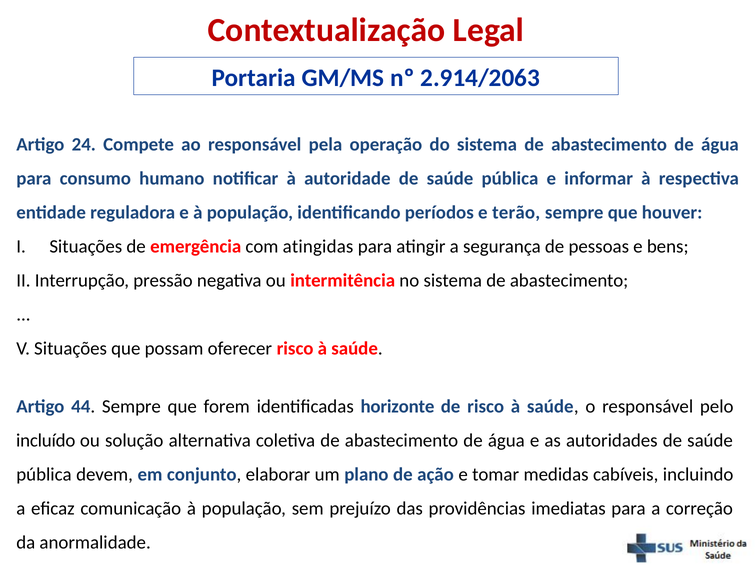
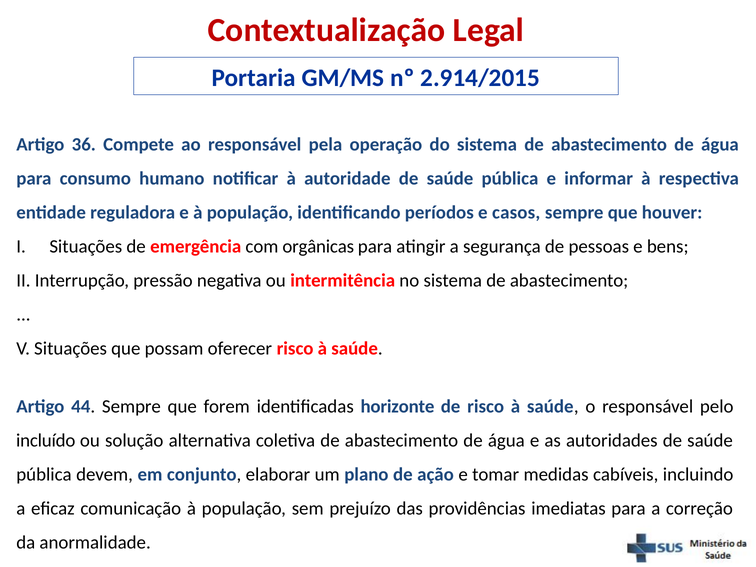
2.914/2063: 2.914/2063 -> 2.914/2015 (480, 78)
24: 24 -> 36 (84, 145)
terão: terão -> casos (516, 213)
atingidas: atingidas -> orgânicas (318, 247)
